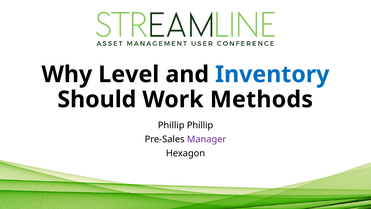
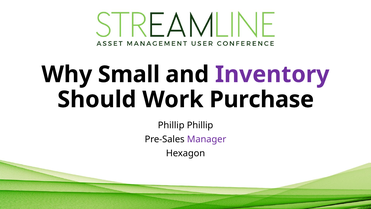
Level: Level -> Small (129, 74)
Inventory colour: blue -> purple (272, 74)
Methods: Methods -> Purchase (262, 99)
